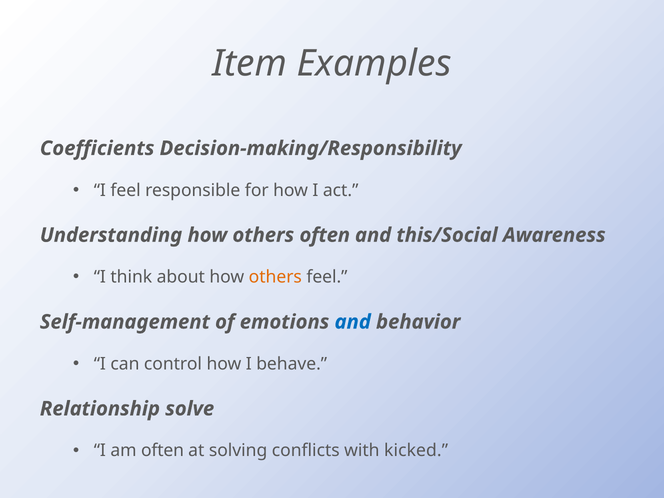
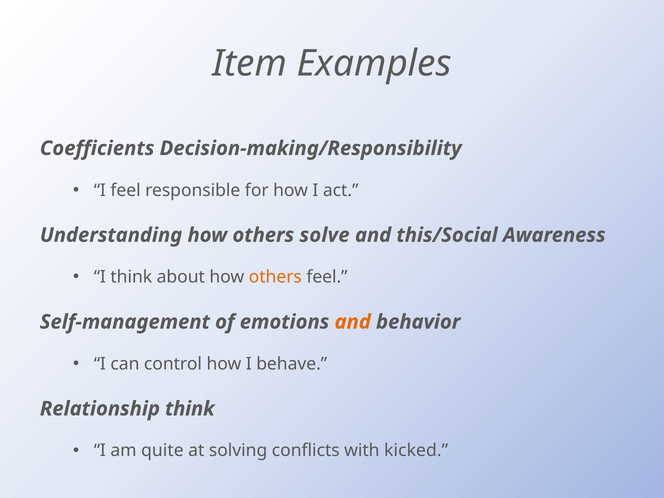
others often: often -> solve (325, 235)
and colour: blue -> orange (353, 322)
Relationship solve: solve -> think (190, 409)
am often: often -> quite (162, 451)
